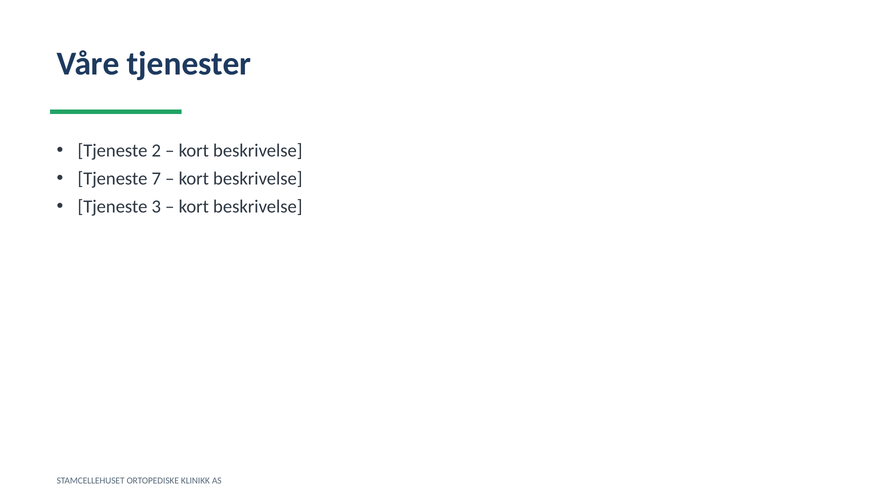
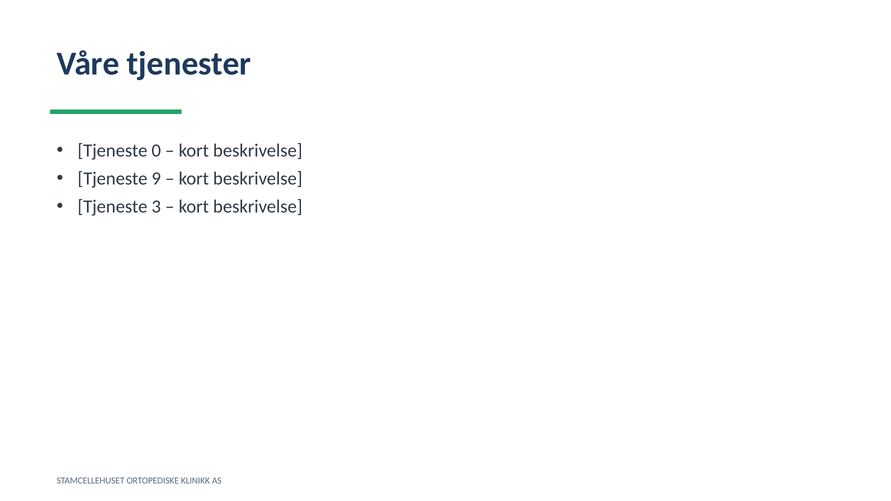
2: 2 -> 0 (156, 151)
7: 7 -> 9 (156, 179)
